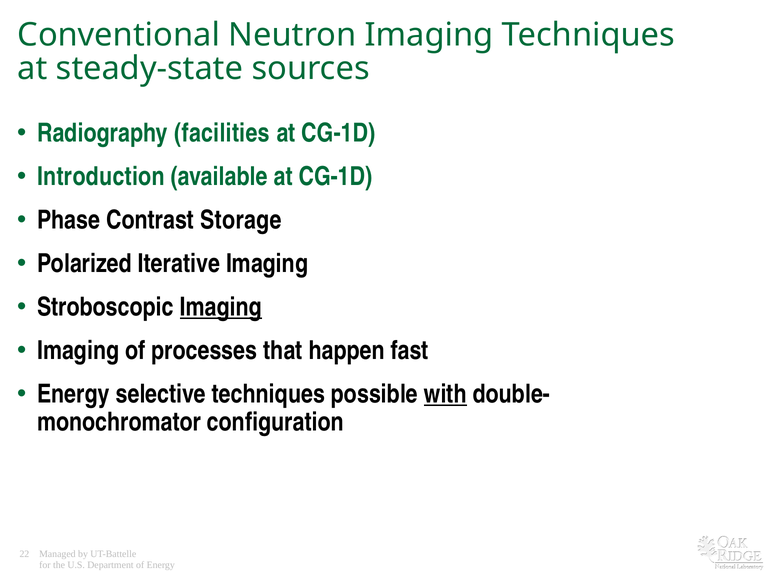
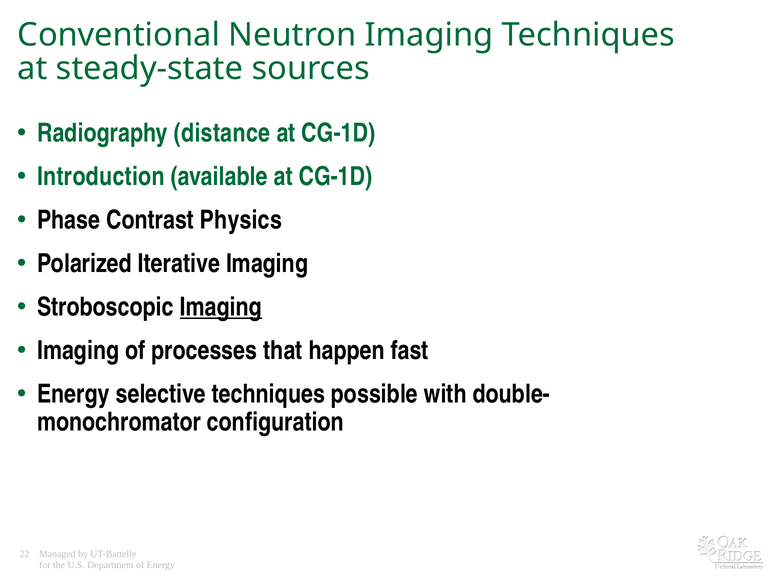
facilities: facilities -> distance (222, 133)
Storage: Storage -> Physics (241, 220)
with underline: present -> none (445, 394)
